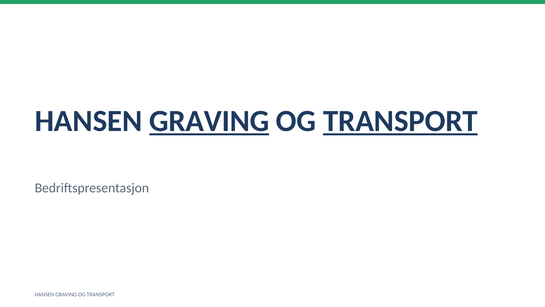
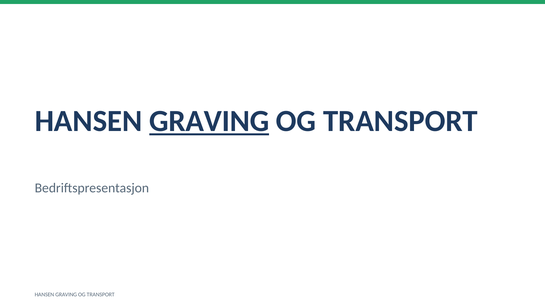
TRANSPORT underline: present -> none (400, 121)
